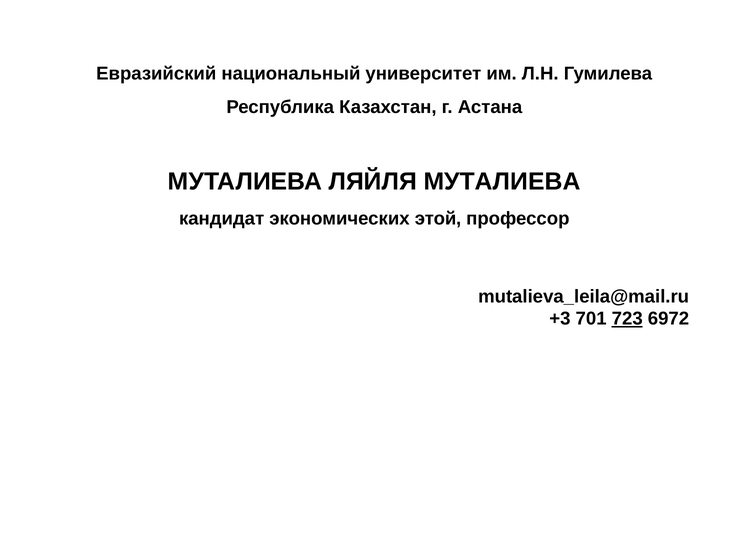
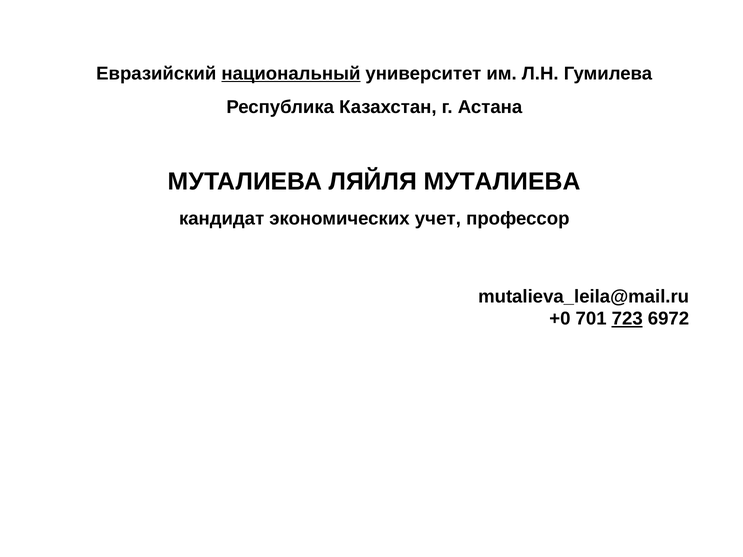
национальный underline: none -> present (291, 74)
этой: этой -> учет (438, 219)
+3: +3 -> +0 (560, 319)
